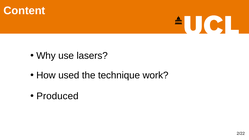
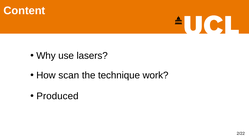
used: used -> scan (69, 75)
